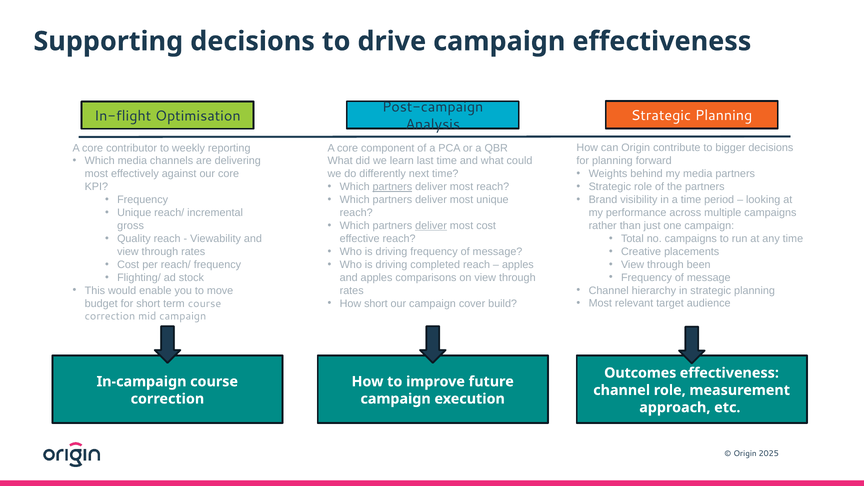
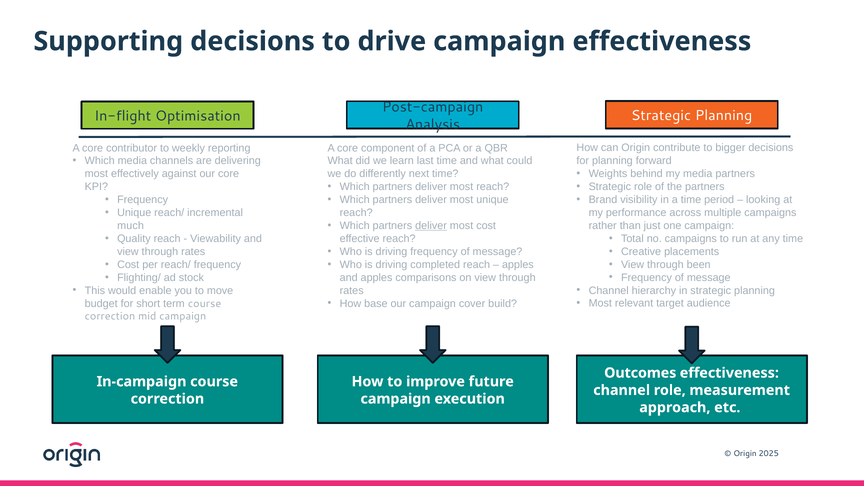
partners underline: present -> none (392, 187)
gross: gross -> much (131, 226)
How short: short -> base (376, 303)
